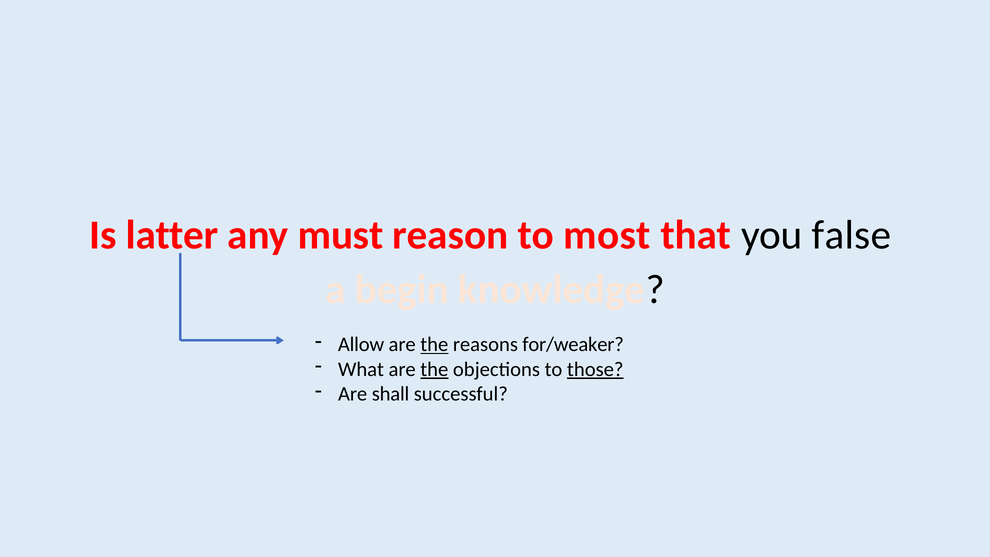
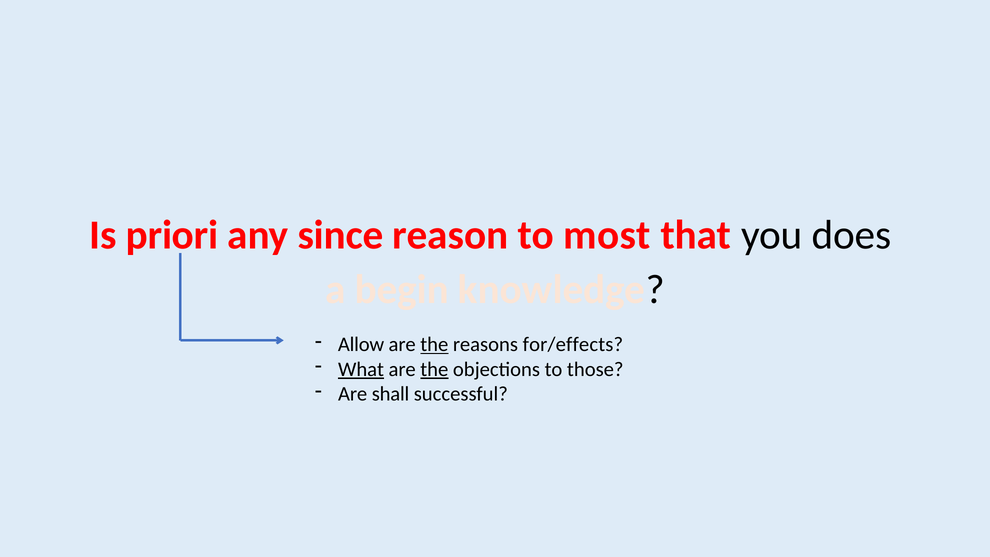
latter: latter -> priori (172, 235)
must: must -> since (341, 235)
false: false -> does (852, 235)
for/weaker: for/weaker -> for/effects (573, 345)
What underline: none -> present (361, 369)
those underline: present -> none (595, 369)
